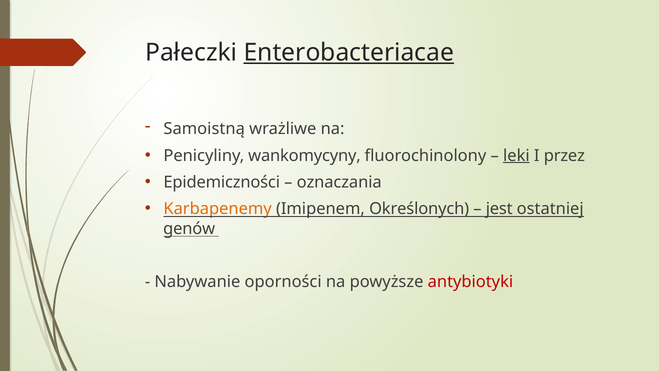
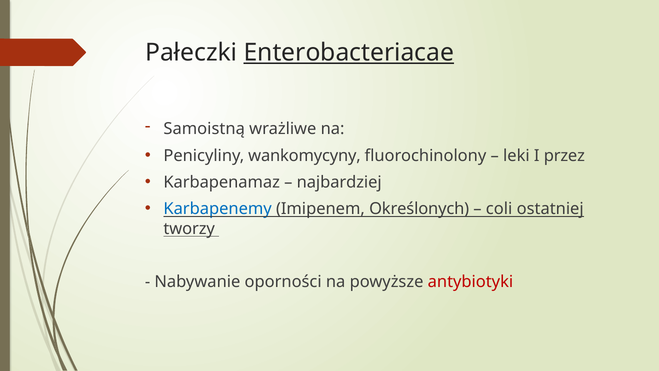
leki underline: present -> none (516, 155)
Epidemiczności: Epidemiczności -> Karbapenamaz (222, 182)
oznaczania: oznaczania -> najbardziej (339, 182)
Karbapenemy colour: orange -> blue (218, 209)
jest: jest -> coli (499, 209)
genów: genów -> tworzy (189, 229)
